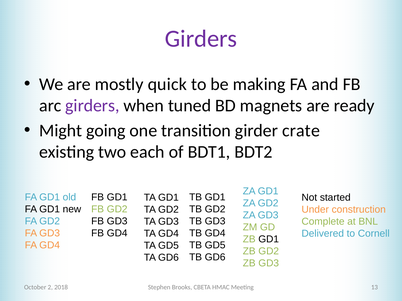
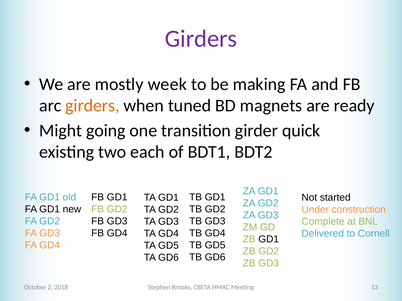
quick: quick -> week (167, 84)
girders colour: purple -> orange (92, 106)
crate: crate -> quick (301, 131)
